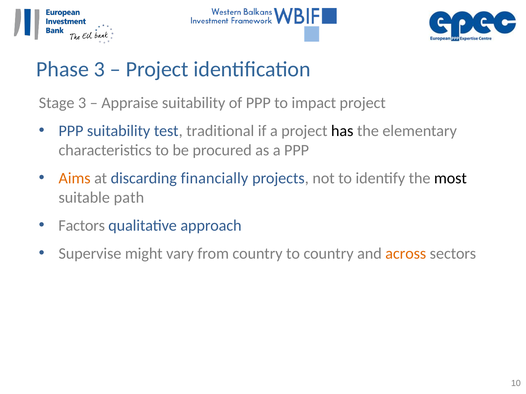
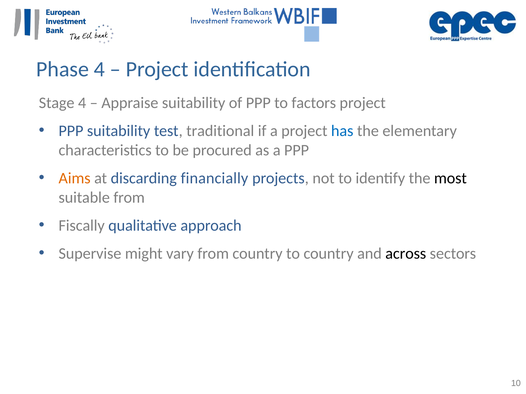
Phase 3: 3 -> 4 (99, 70)
Stage 3: 3 -> 4 (82, 103)
impact: impact -> factors (314, 103)
has colour: black -> blue (342, 131)
suitable path: path -> from (129, 198)
Factors: Factors -> Fiscally (82, 226)
across colour: orange -> black (406, 254)
